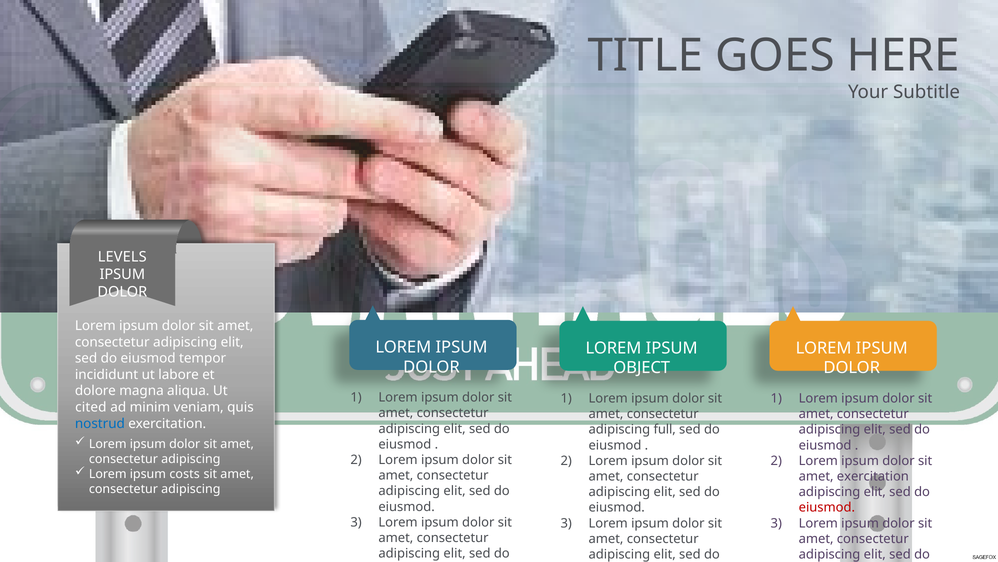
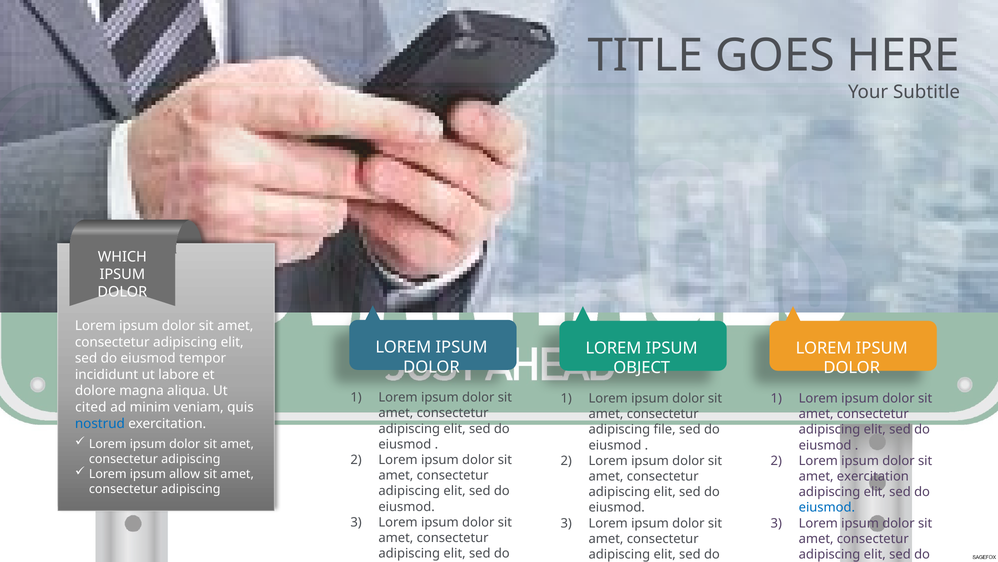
LEVELS: LEVELS -> WHICH (122, 257)
full: full -> file (665, 429)
costs: costs -> allow (185, 474)
eiusmod colour: red -> blue (827, 507)
